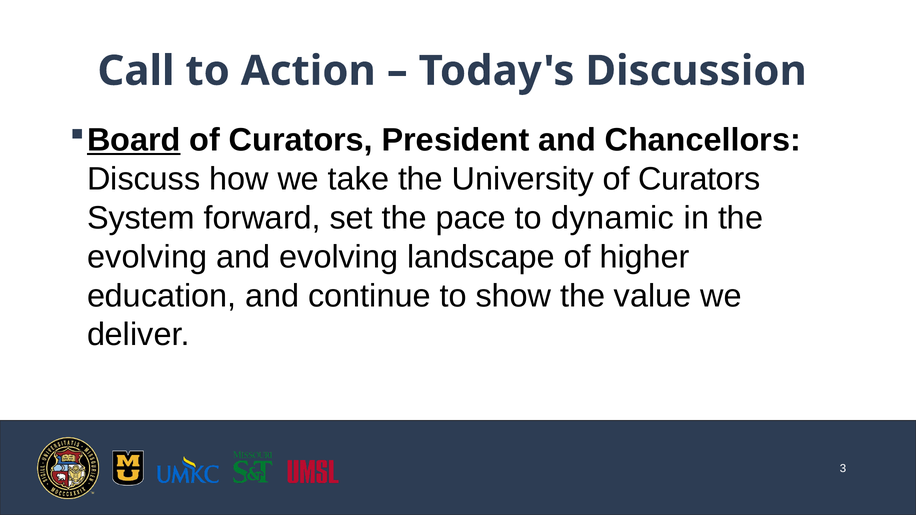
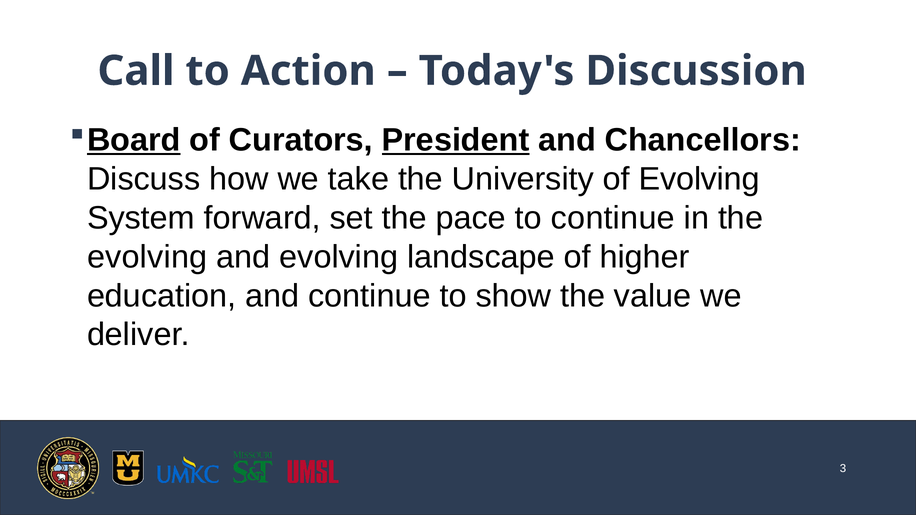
President underline: none -> present (456, 140)
University of Curators: Curators -> Evolving (699, 179)
to dynamic: dynamic -> continue (613, 218)
